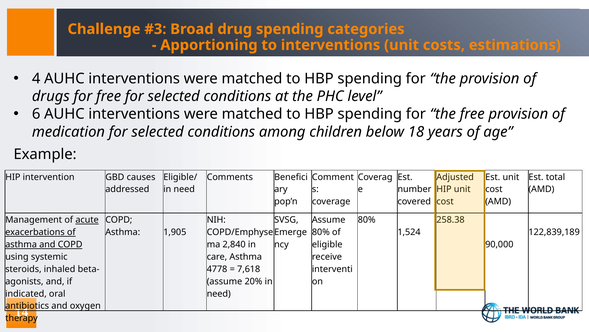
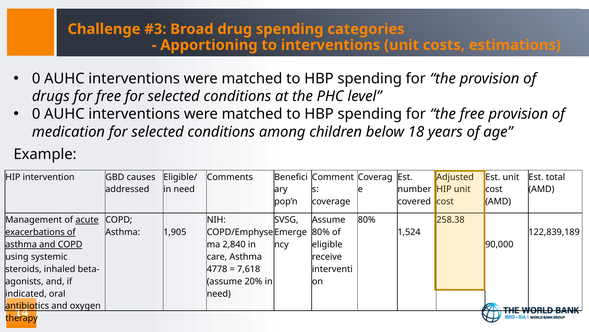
4: 4 -> 0 (36, 79)
6: 6 -> 0 (36, 114)
